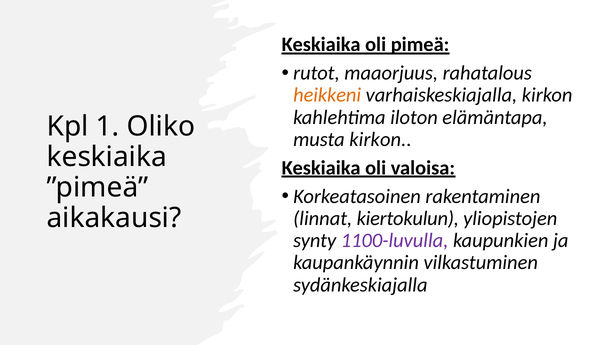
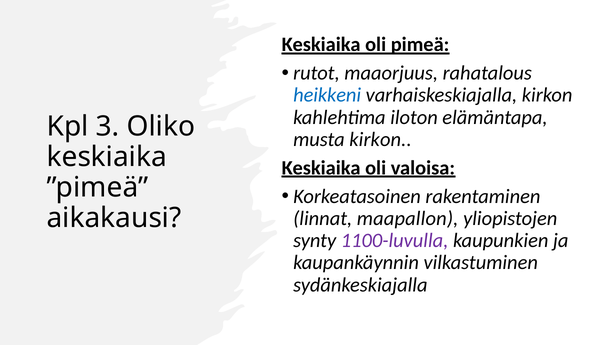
heikkeni colour: orange -> blue (327, 95)
1: 1 -> 3 (108, 127)
kiertokulun: kiertokulun -> maapallon (408, 218)
